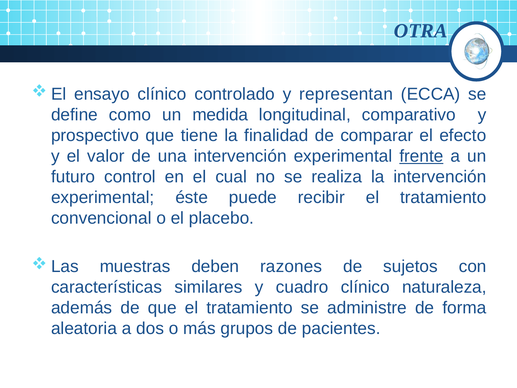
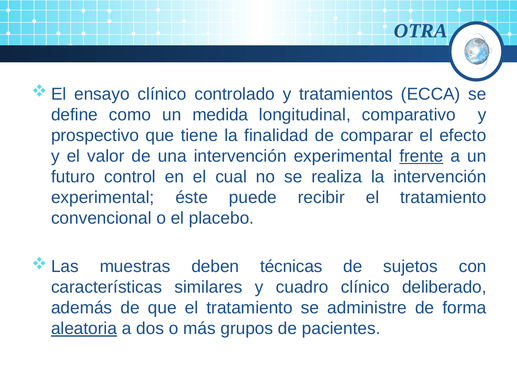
representan: representan -> tratamientos (346, 94)
razones: razones -> técnicas (291, 266)
naturaleza: naturaleza -> deliberado (444, 287)
aleatoria underline: none -> present (84, 328)
